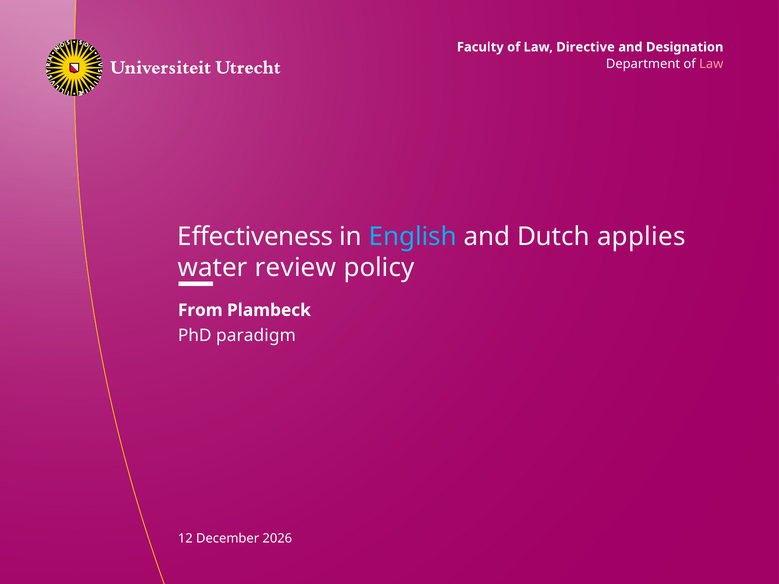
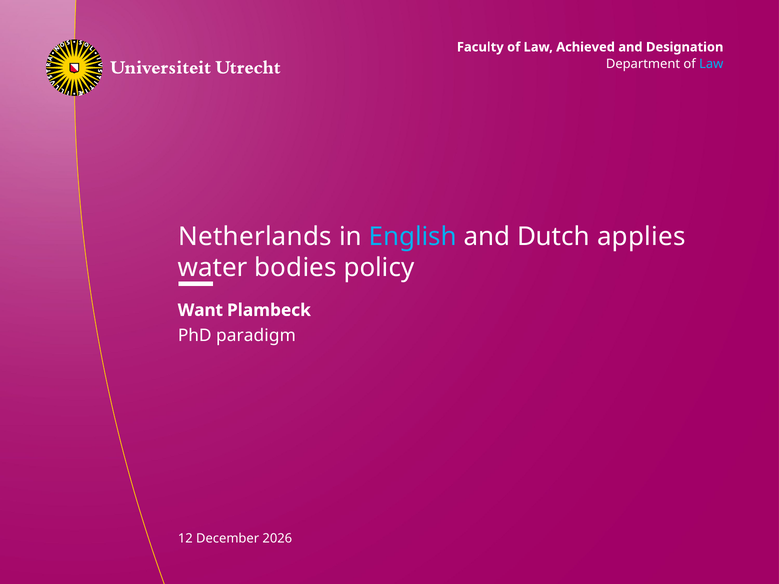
Directive: Directive -> Achieved (586, 47)
Law colour: pink -> light blue (711, 64)
Effectiveness: Effectiveness -> Netherlands (255, 237)
review: review -> bodies (296, 268)
From: From -> Want (200, 310)
